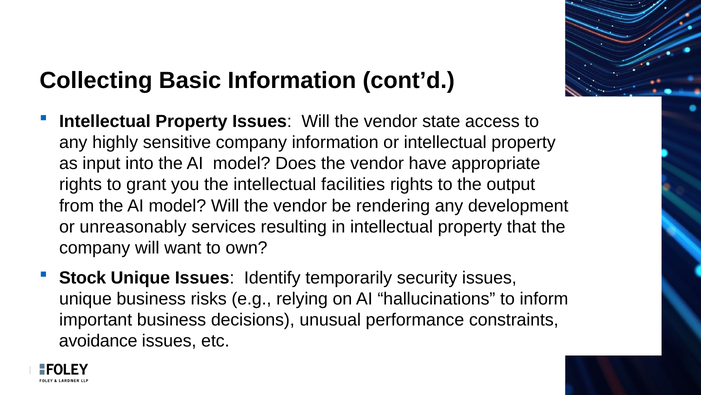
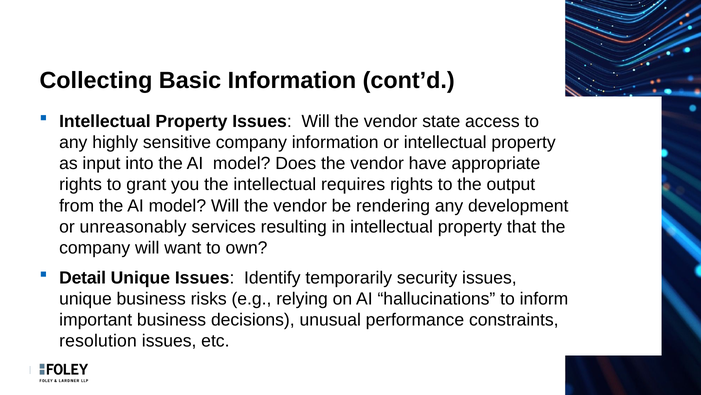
facilities: facilities -> requires (353, 184)
Stock: Stock -> Detail (83, 277)
avoidance: avoidance -> resolution (98, 340)
